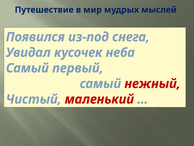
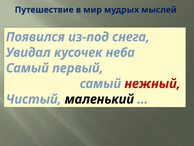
маленький colour: red -> black (99, 99)
